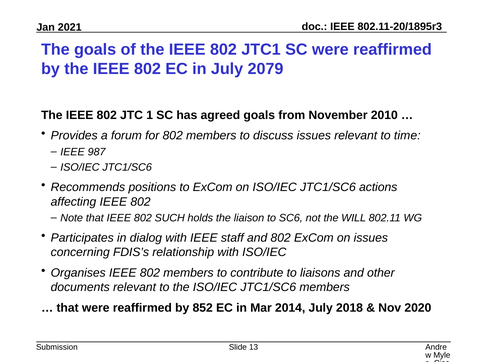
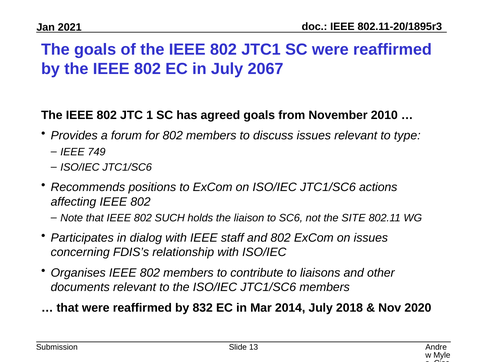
2079: 2079 -> 2067 (266, 69)
time: time -> type (407, 136)
987: 987 -> 749 (97, 152)
WILL: WILL -> SITE (354, 218)
852: 852 -> 832 (203, 308)
